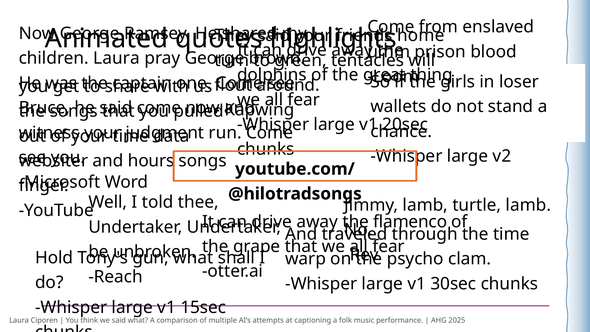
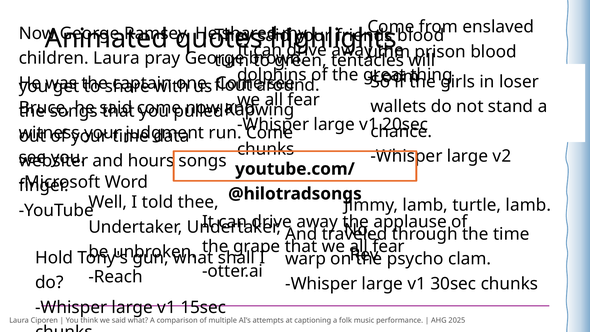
home: home -> blood (421, 36)
flamenco: flamenco -> applause (410, 222)
